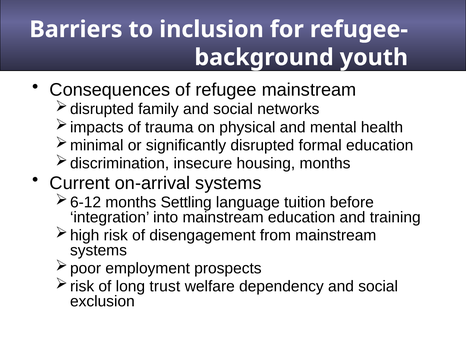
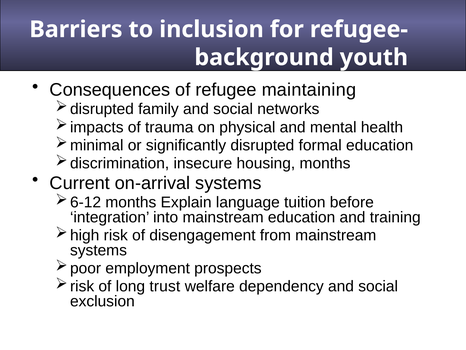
refugee mainstream: mainstream -> maintaining (309, 90)
Settling: Settling -> Explain (186, 202)
